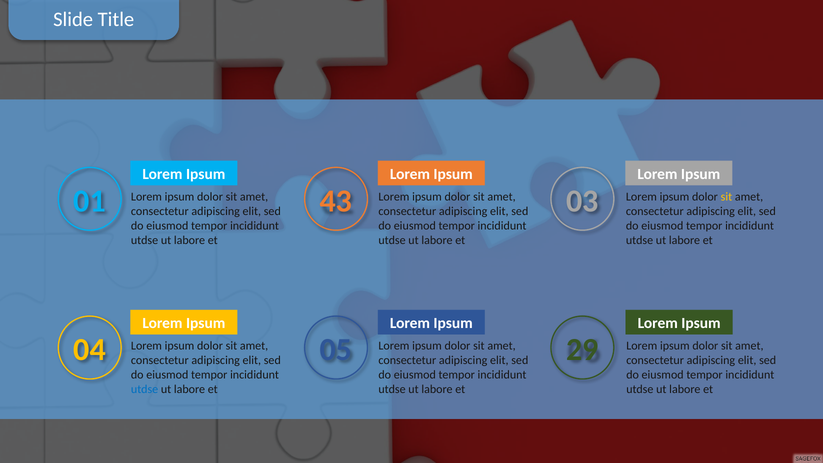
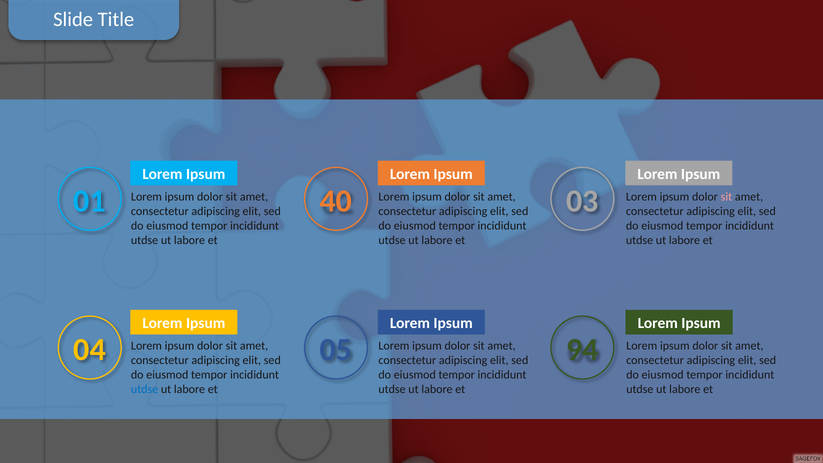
43: 43 -> 40 (336, 201)
sit colour: yellow -> pink (726, 197)
29: 29 -> 94 (582, 350)
